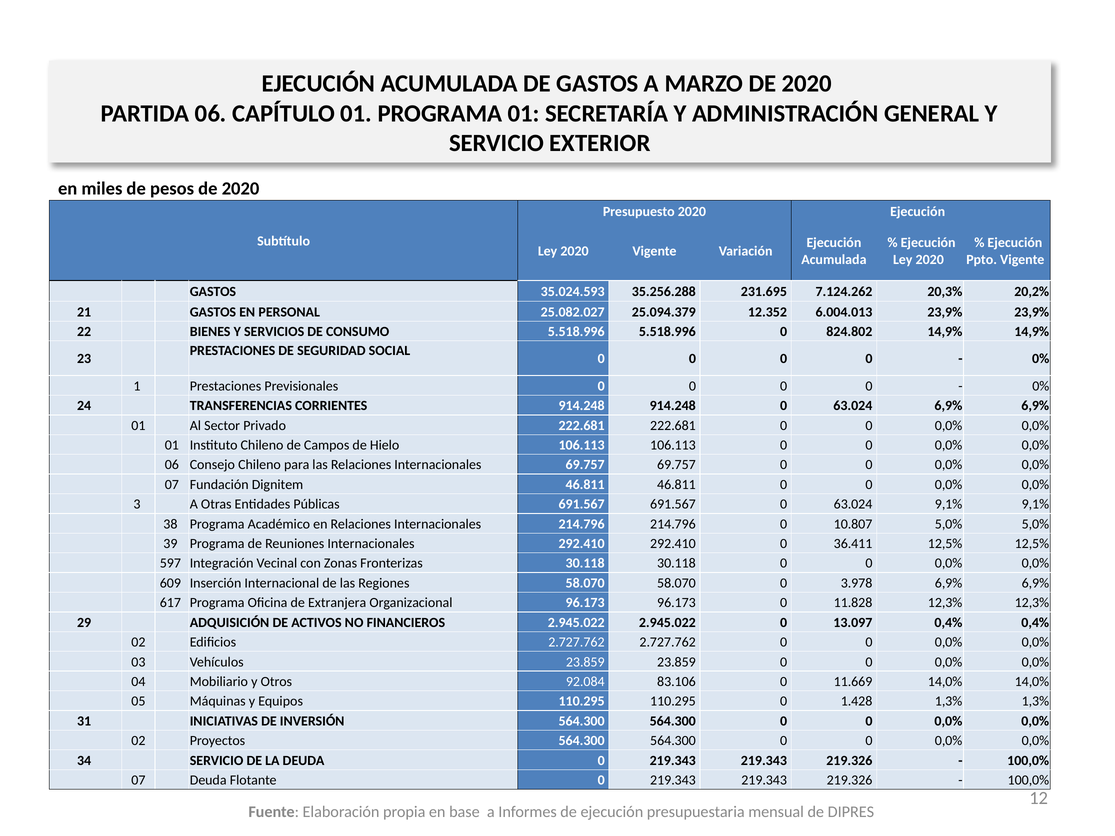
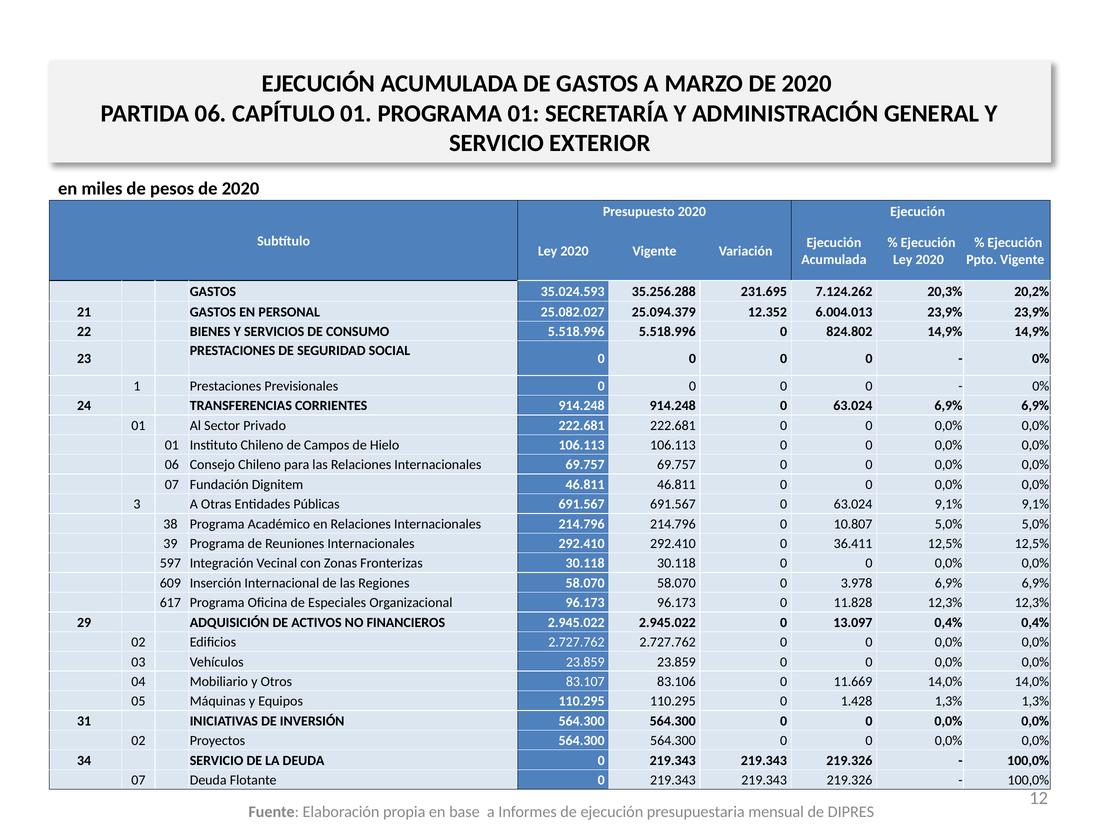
Extranjera: Extranjera -> Especiales (337, 603)
92.084: 92.084 -> 83.107 (585, 682)
